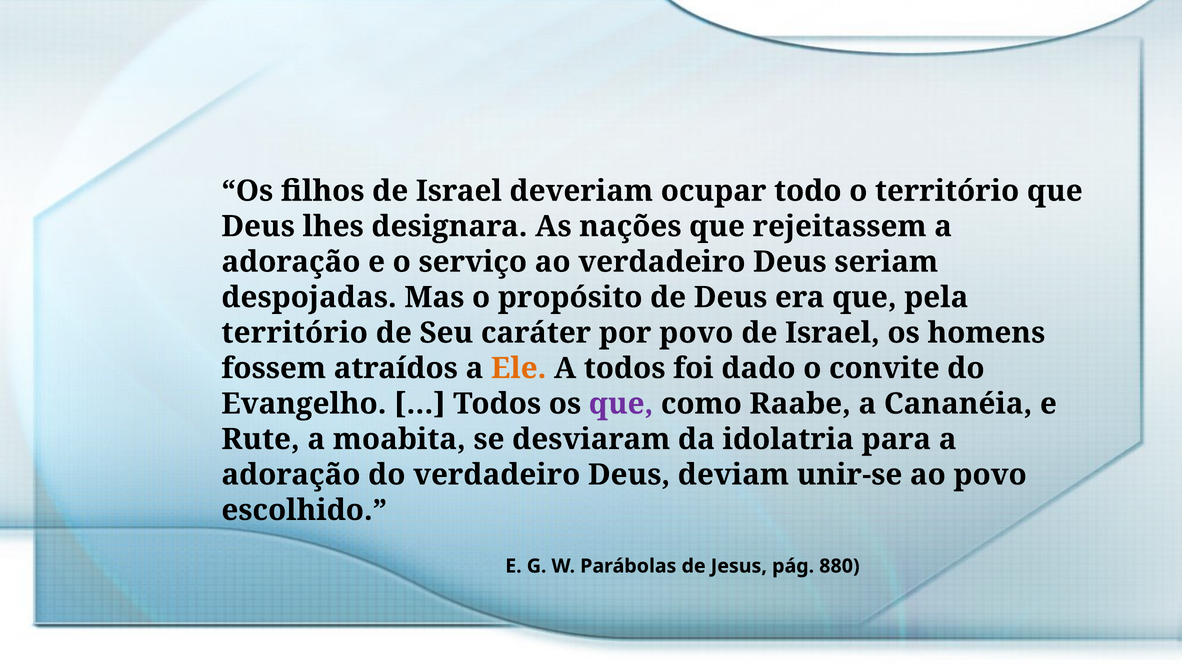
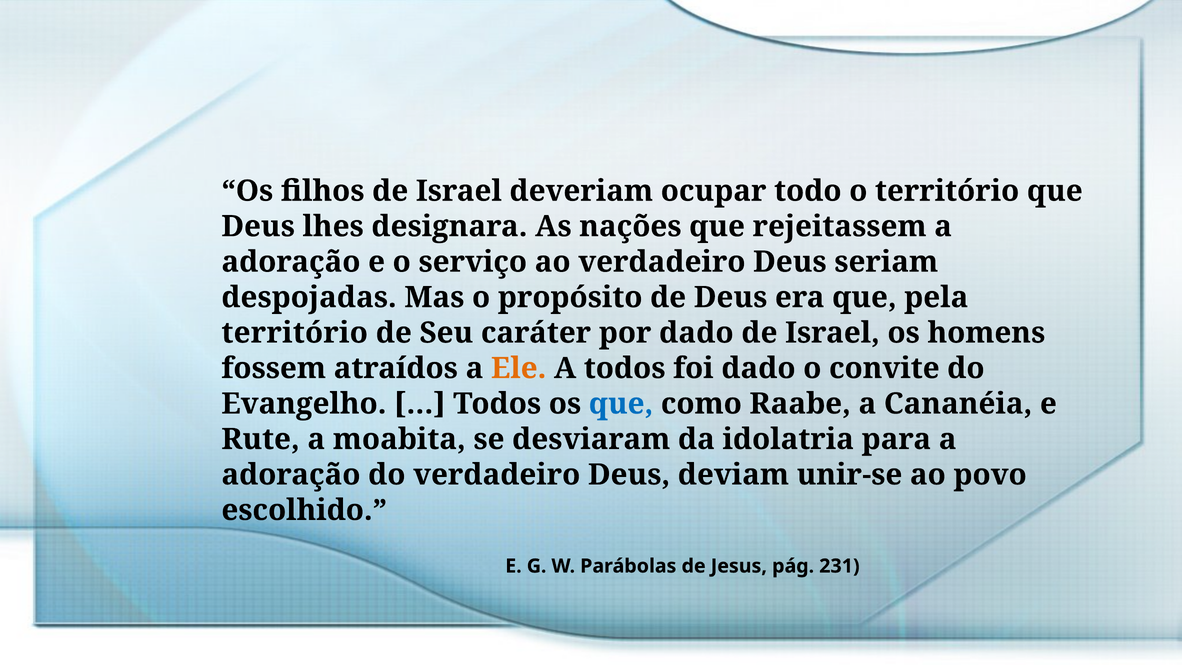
por povo: povo -> dado (696, 333)
que colour: purple -> blue (621, 404)
880: 880 -> 231 (839, 566)
